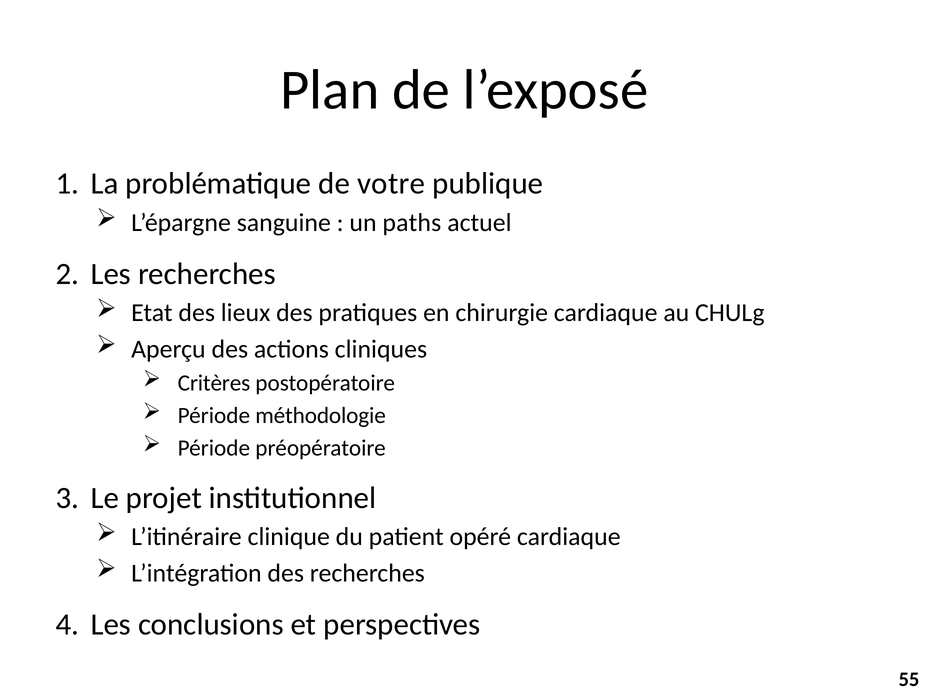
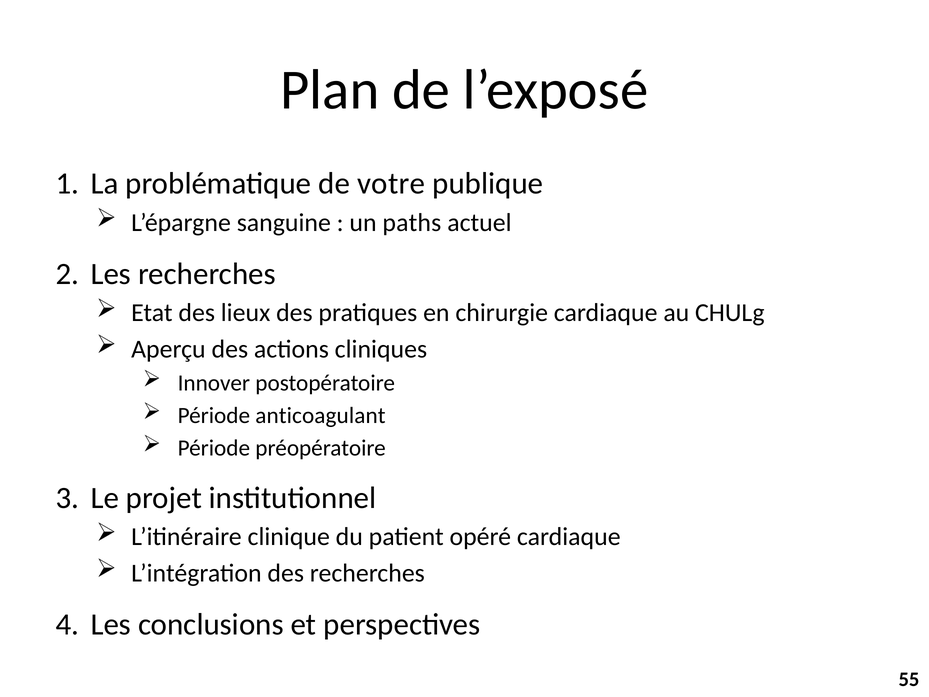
Critères: Critères -> Innover (214, 383)
méthodologie: méthodologie -> anticoagulant (320, 415)
